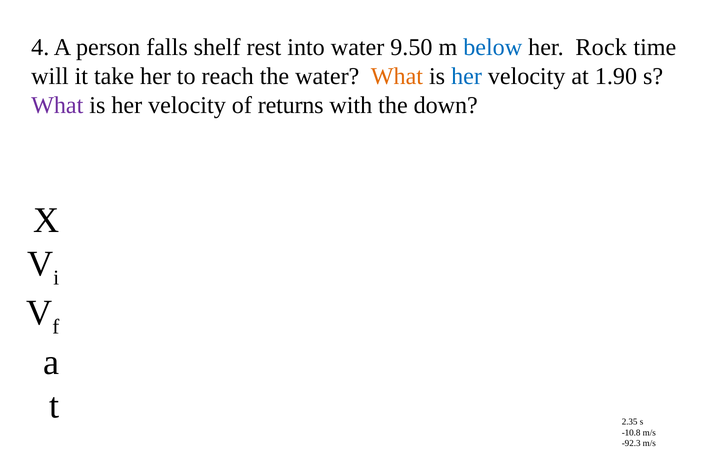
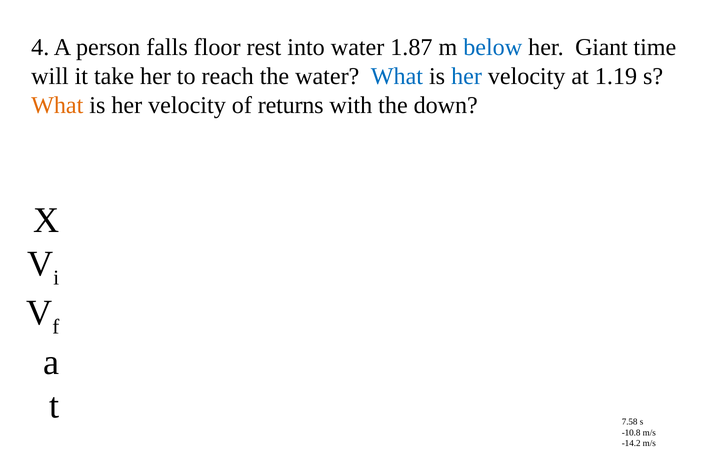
shelf: shelf -> floor (217, 47)
9.50: 9.50 -> 1.87 (411, 47)
Rock: Rock -> Giant (601, 47)
What colour: orange -> blue (397, 76)
1.90: 1.90 -> 1.19 (616, 76)
What colour: purple -> orange (57, 105)
2.35: 2.35 -> 7.58 (630, 422)
-92.3: -92.3 -> -14.2 (631, 443)
